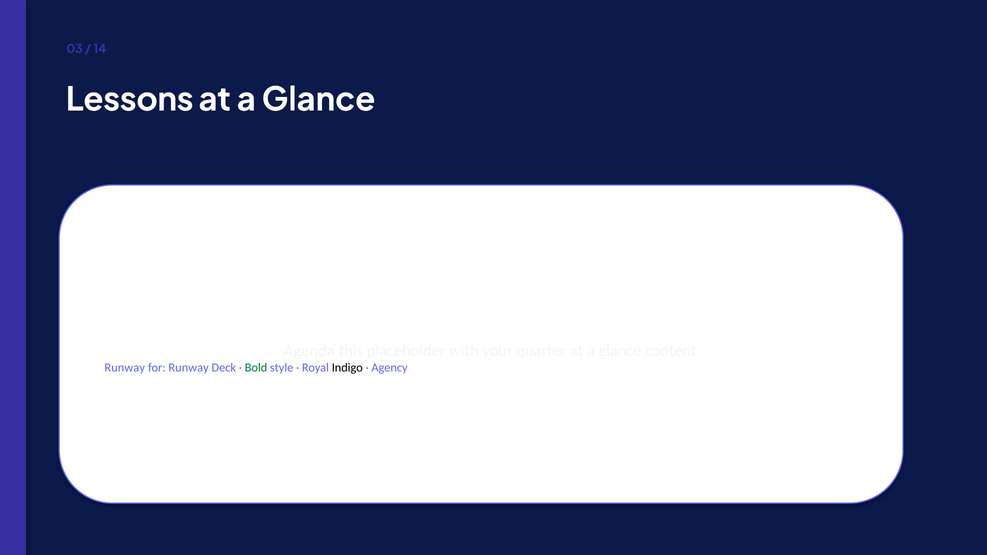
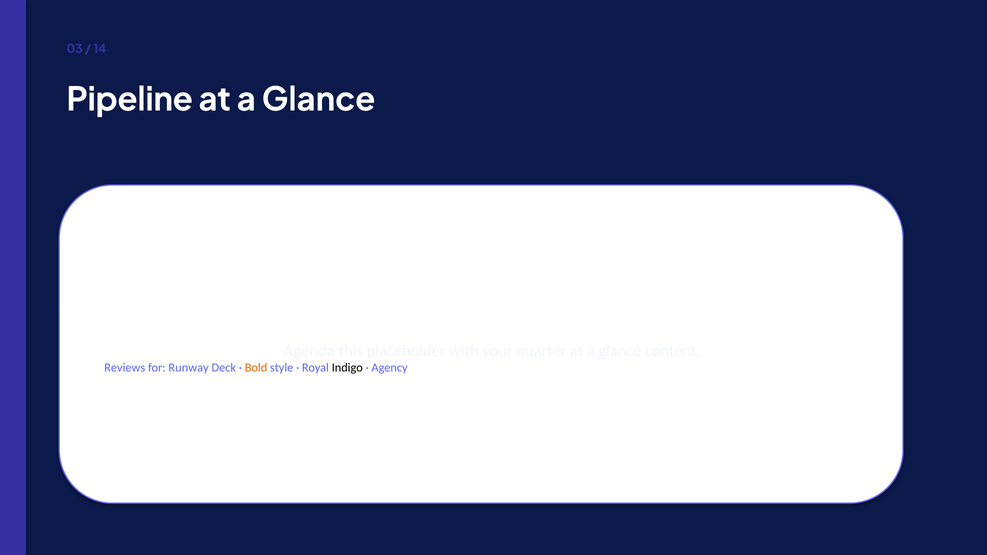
Lessons: Lessons -> Pipeline (130, 100)
Runway: Runway -> Reviews (125, 368)
Bold colour: green -> orange (256, 368)
